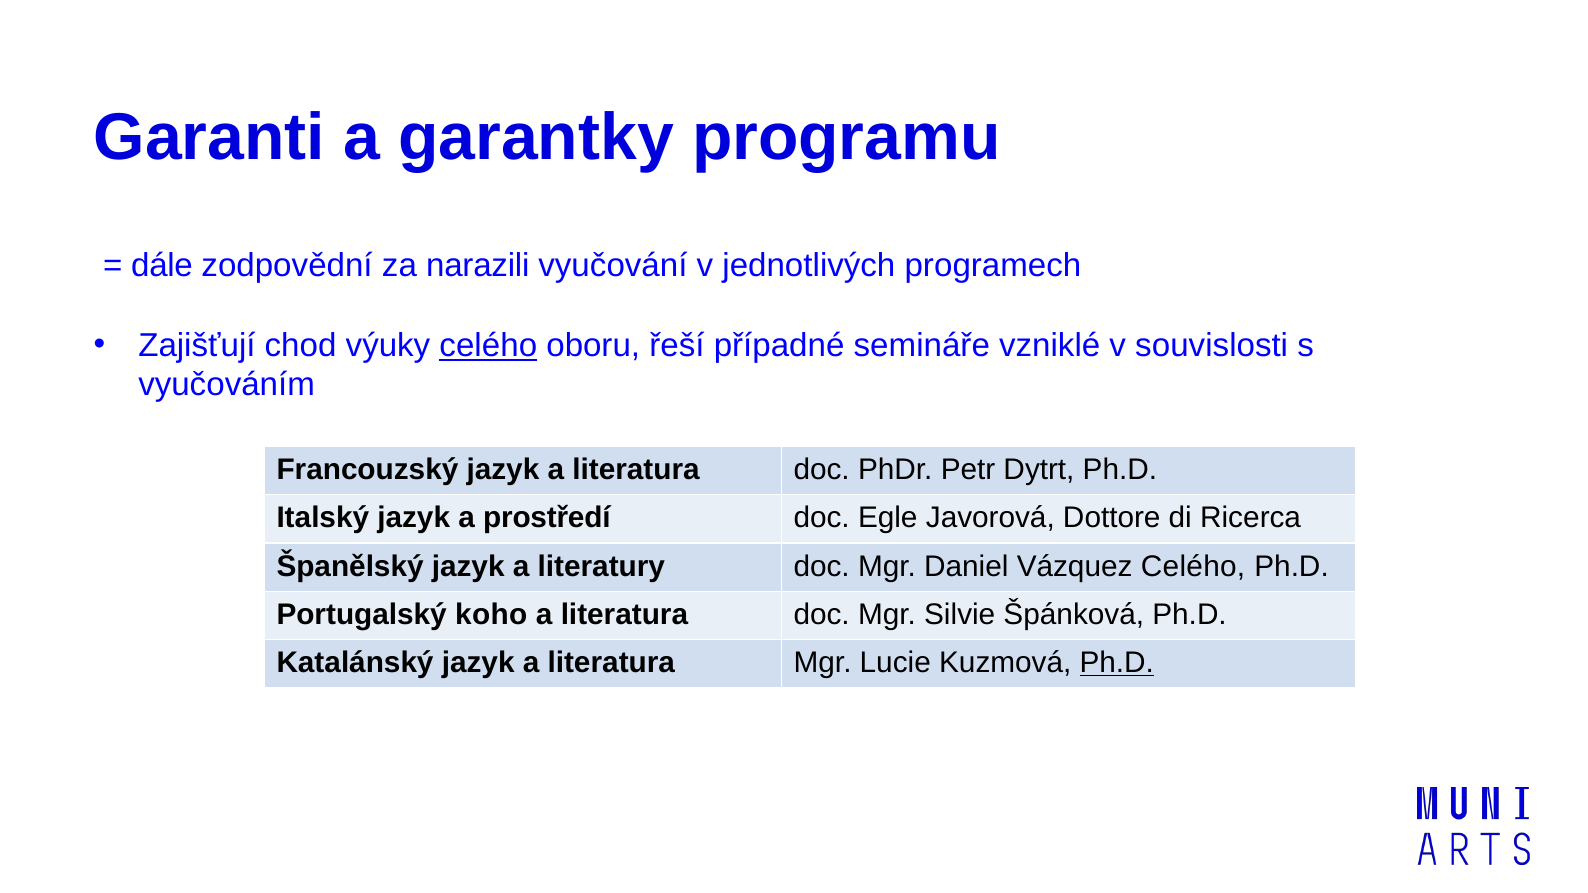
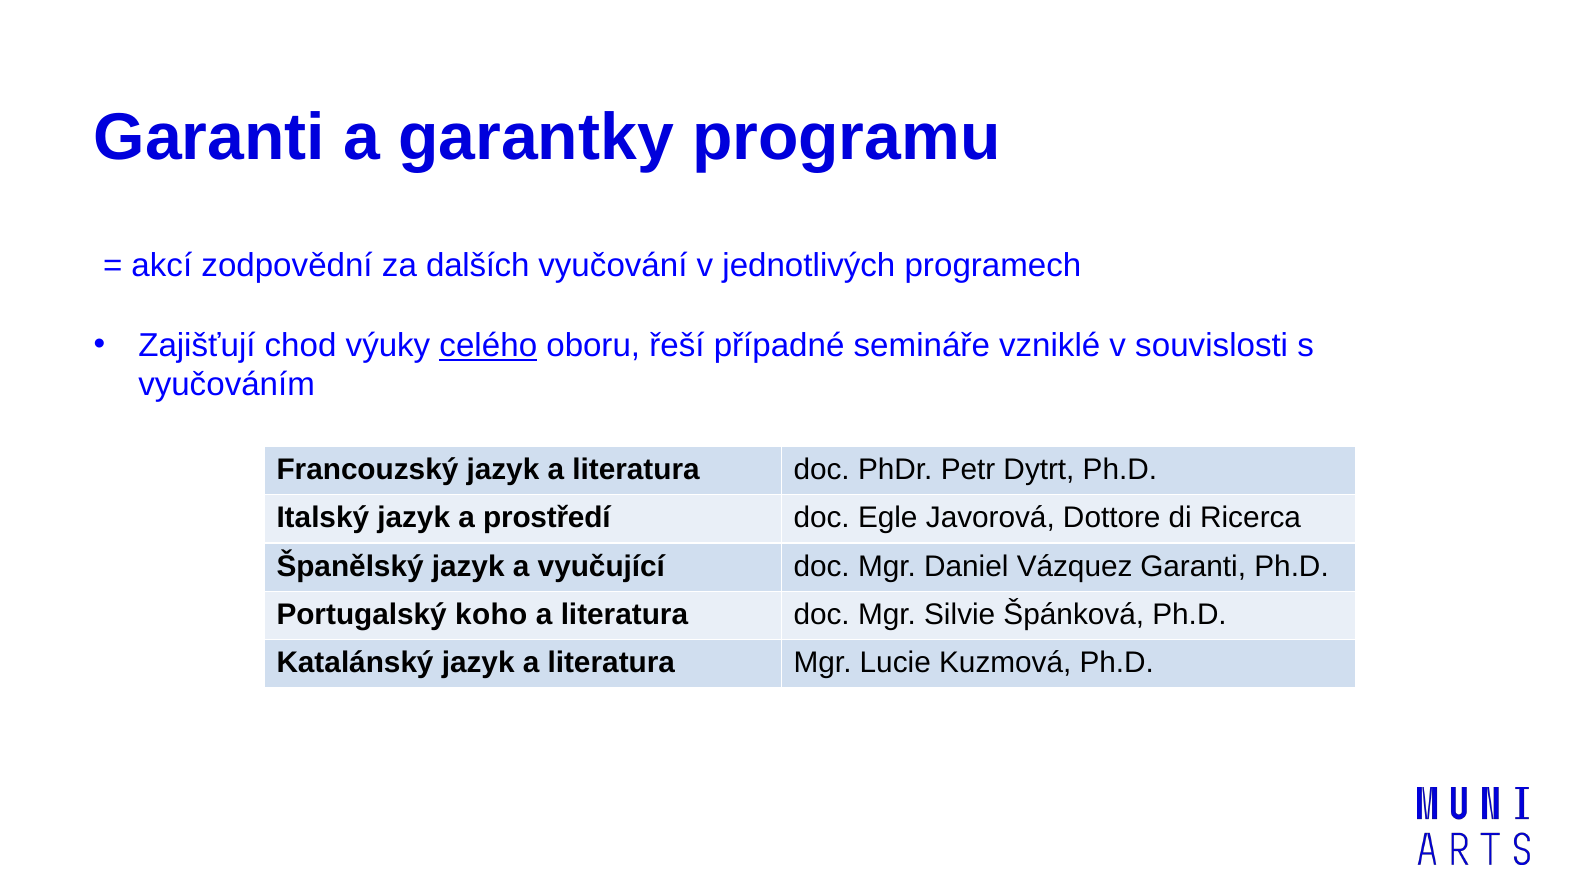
dále: dále -> akcí (162, 266)
narazili: narazili -> dalších (478, 266)
literatury: literatury -> vyučující (601, 566)
Vázquez Celého: Celého -> Garanti (1193, 566)
Ph.D underline: present -> none (1117, 663)
